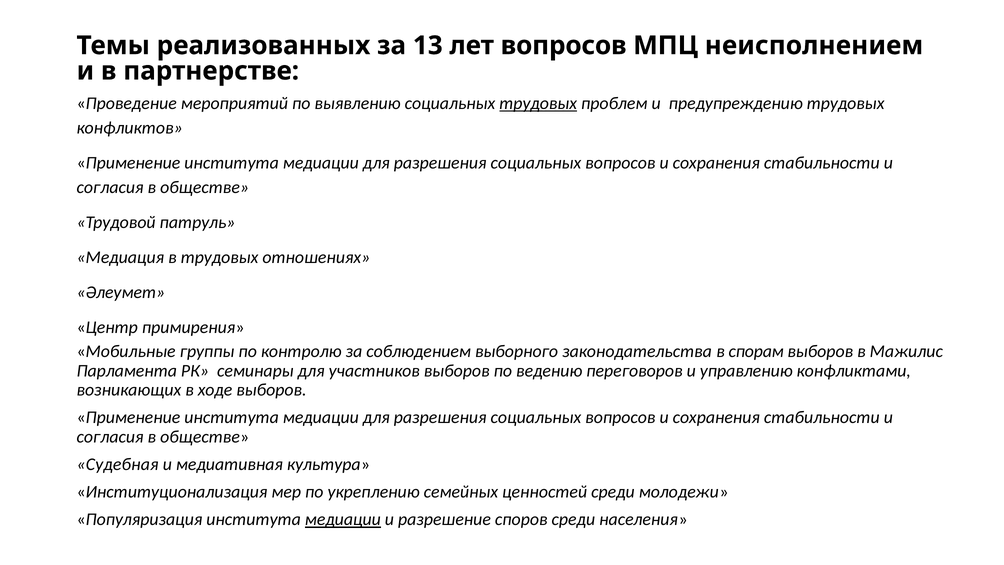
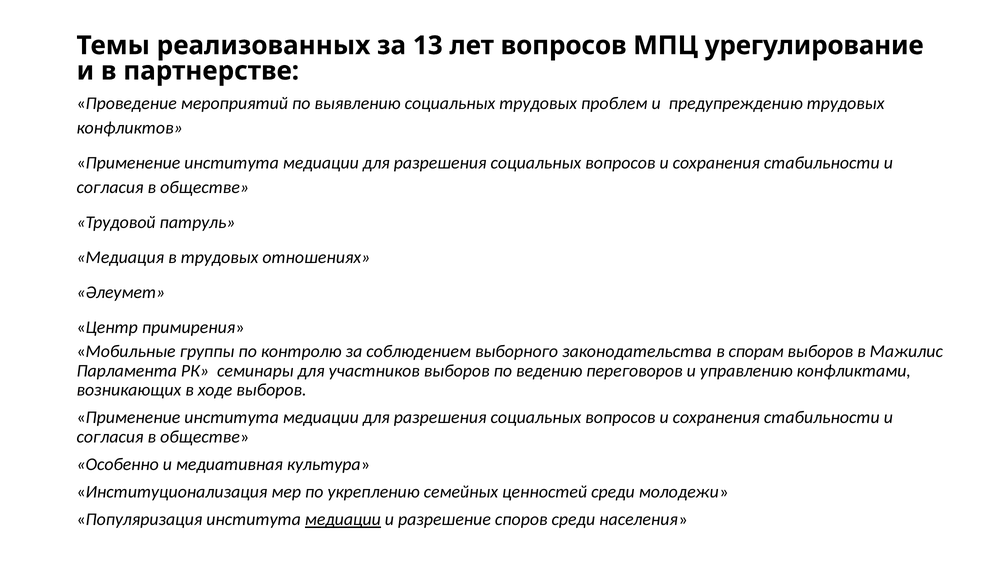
неисполнением: неисполнением -> урегулирование (814, 46)
трудовых underline: present -> none (538, 103)
Судебная: Судебная -> Особенно (118, 464)
